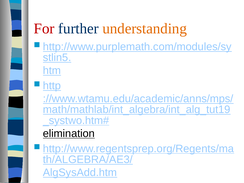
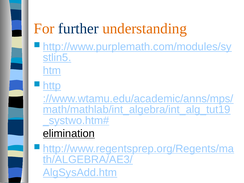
For colour: red -> orange (44, 28)
